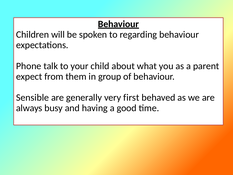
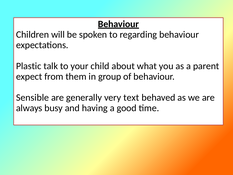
Phone: Phone -> Plastic (29, 66)
first: first -> text (131, 97)
